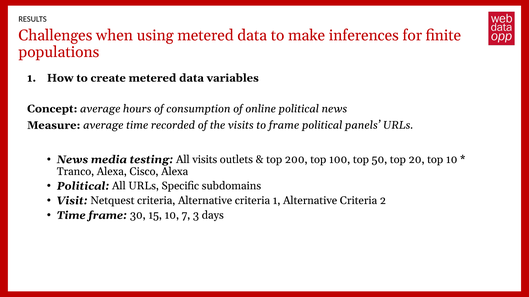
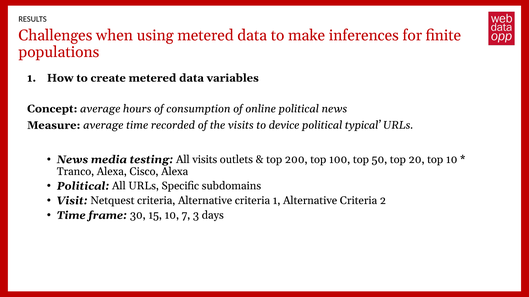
to frame: frame -> device (284, 125)
panels: panels -> typical (363, 125)
